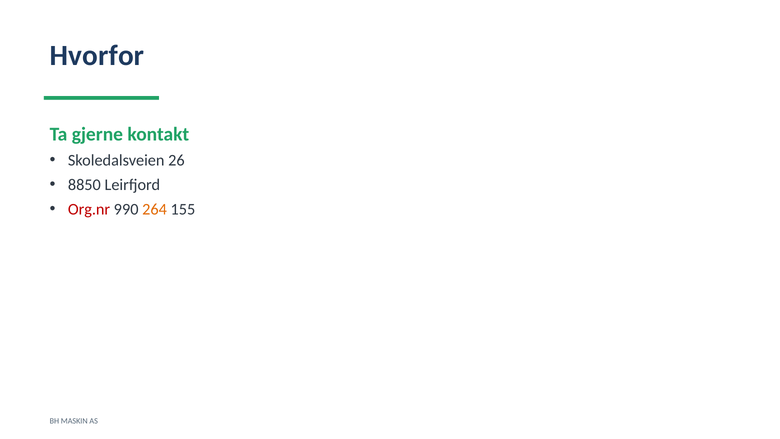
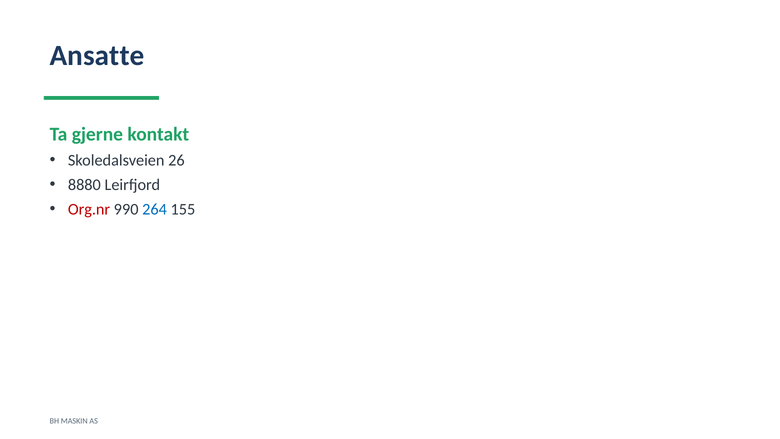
Hvorfor: Hvorfor -> Ansatte (97, 56)
8850: 8850 -> 8880 (84, 185)
264 colour: orange -> blue (155, 209)
